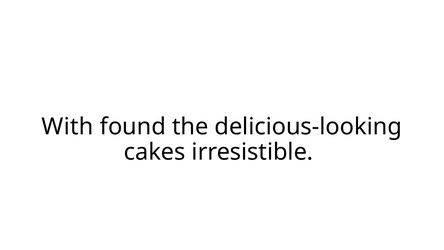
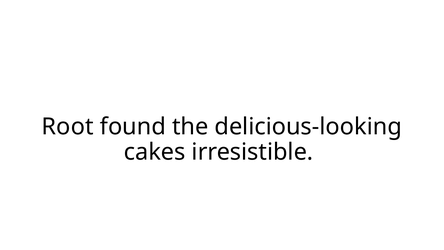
With: With -> Root (67, 126)
